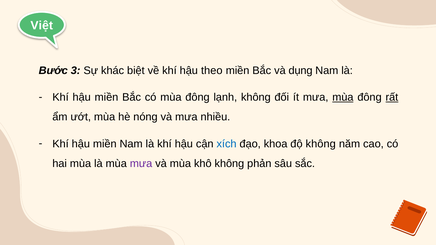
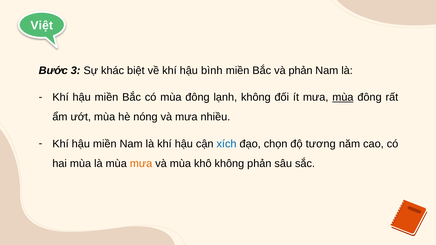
theo: theo -> bình (212, 71)
và dụng: dụng -> phản (301, 71)
rất underline: present -> none (392, 98)
khoa: khoa -> chọn (276, 144)
độ không: không -> tương (321, 144)
mưa colour: purple -> orange (141, 164)
